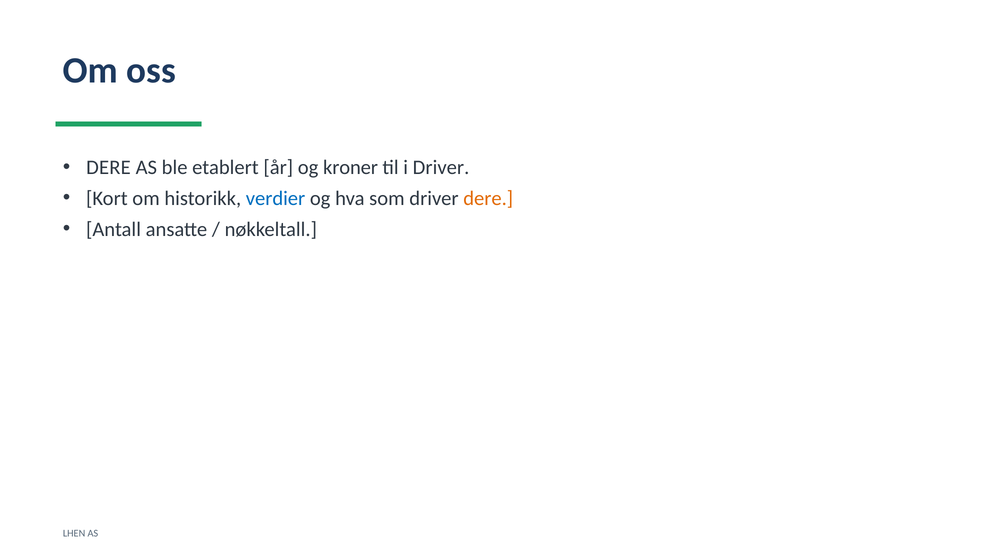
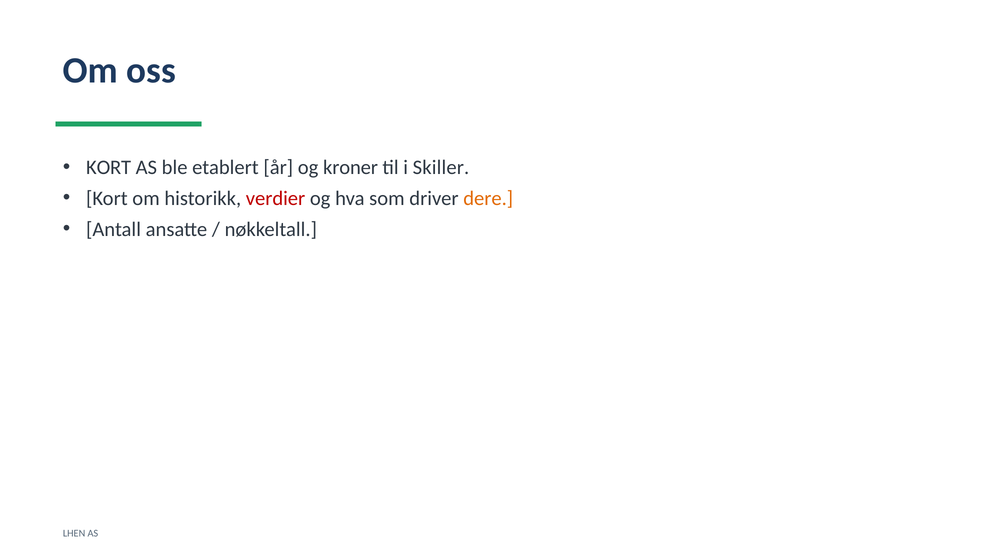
DERE: DERE -> KORT (109, 168)
i Driver: Driver -> Skiller (441, 168)
verdier colour: blue -> red (276, 198)
